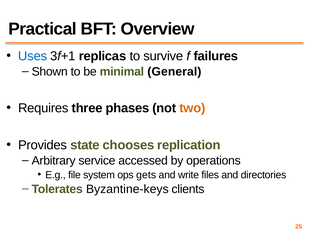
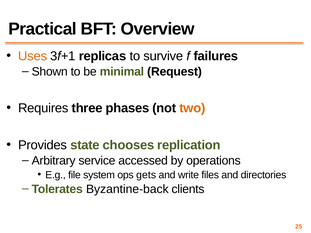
Uses colour: blue -> orange (33, 56)
General: General -> Request (174, 72)
Byzantine-keys: Byzantine-keys -> Byzantine-back (127, 189)
